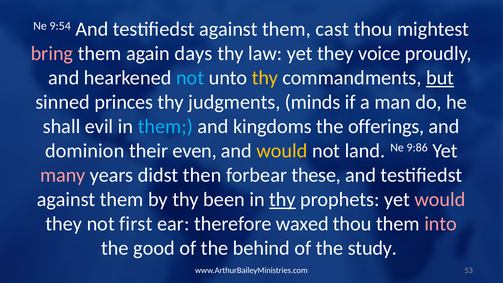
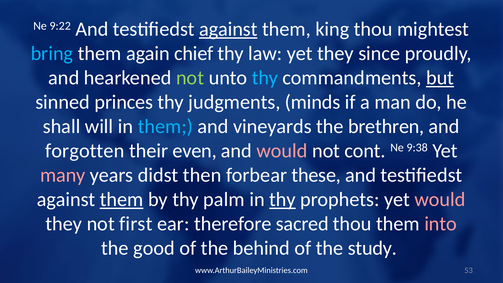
9:54: 9:54 -> 9:22 (60, 26)
against underline: none -> present (228, 29)
cast: cast -> king (332, 29)
bring colour: pink -> light blue (52, 54)
days: days -> chief (194, 54)
voice: voice -> since (379, 54)
not colour: light blue -> light green (190, 78)
thy colour: yellow -> light blue (265, 78)
evil: evil -> will (99, 127)
kingdoms: kingdoms -> vineyards (272, 127)
offerings: offerings -> brethren (386, 127)
dominion: dominion -> forgotten (85, 151)
would colour: yellow -> pink (282, 151)
land: land -> cont (365, 151)
9:86: 9:86 -> 9:38 (417, 148)
them underline: none -> present (122, 199)
been: been -> palm (224, 199)
waxed: waxed -> sacred (302, 224)
